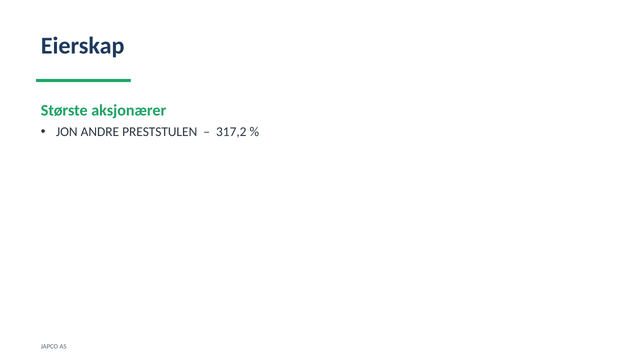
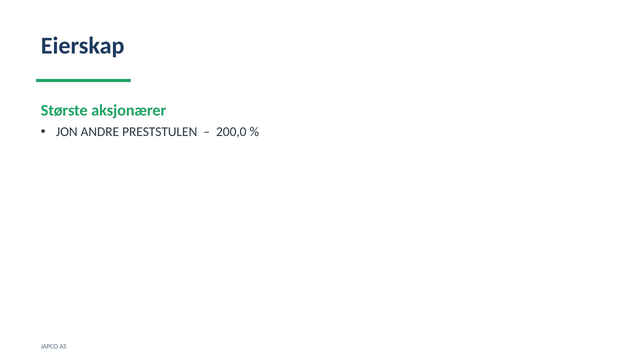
317,2: 317,2 -> 200,0 (231, 132)
